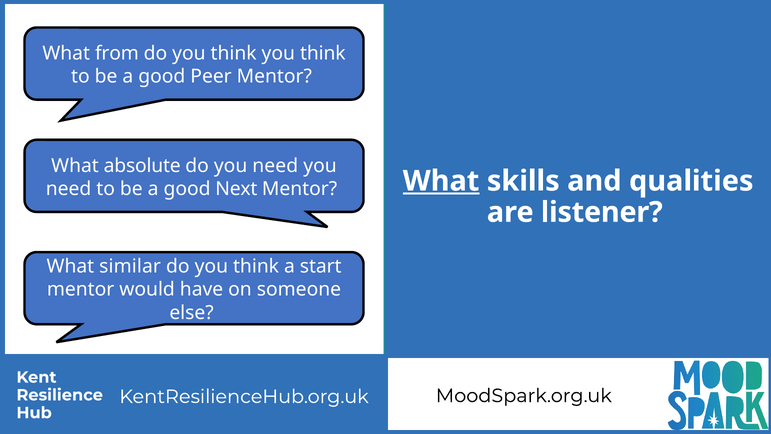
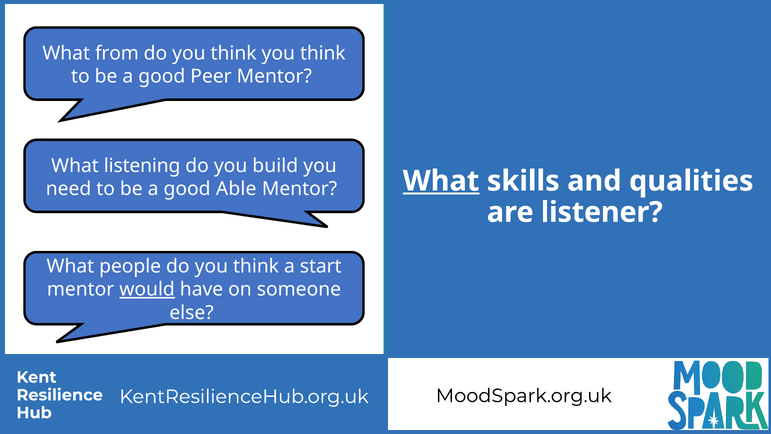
absolute: absolute -> listening (142, 166)
do you need: need -> build (275, 166)
Next: Next -> Able (236, 189)
similar: similar -> people (130, 266)
would underline: none -> present (147, 289)
